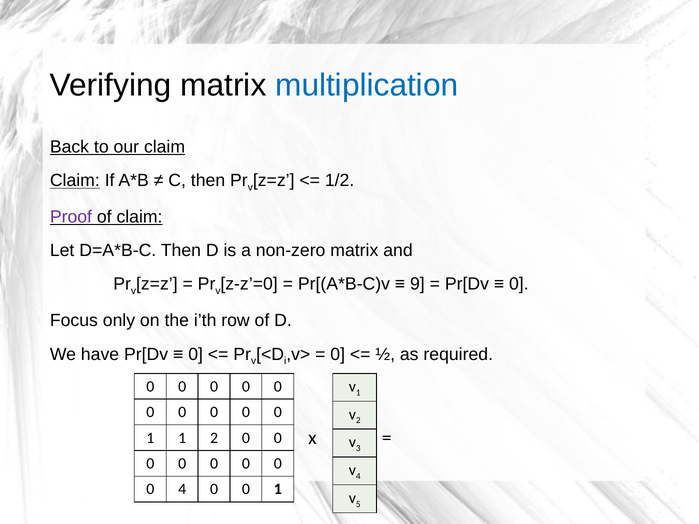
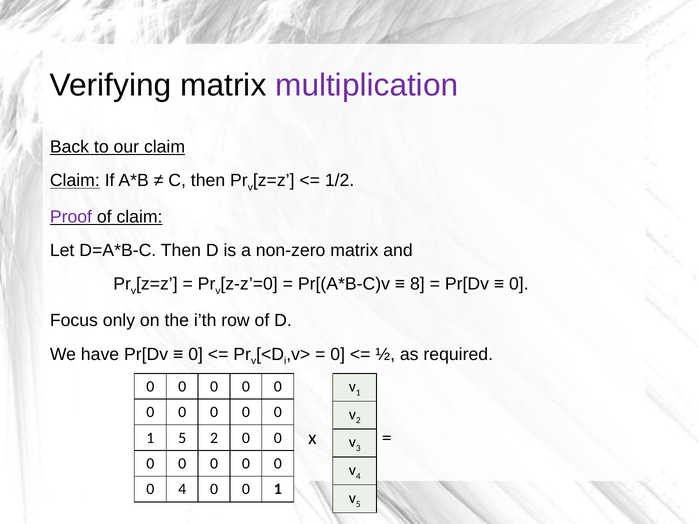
multiplication colour: blue -> purple (367, 85)
9: 9 -> 8 (417, 284)
1 1: 1 -> 5 (182, 438)
